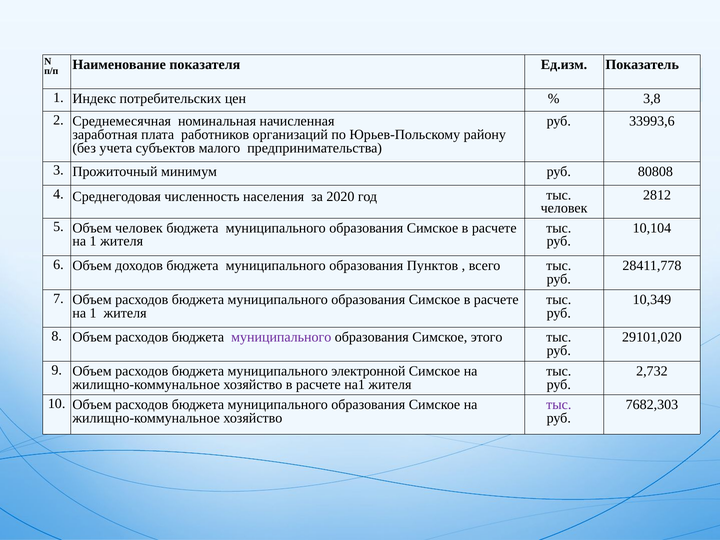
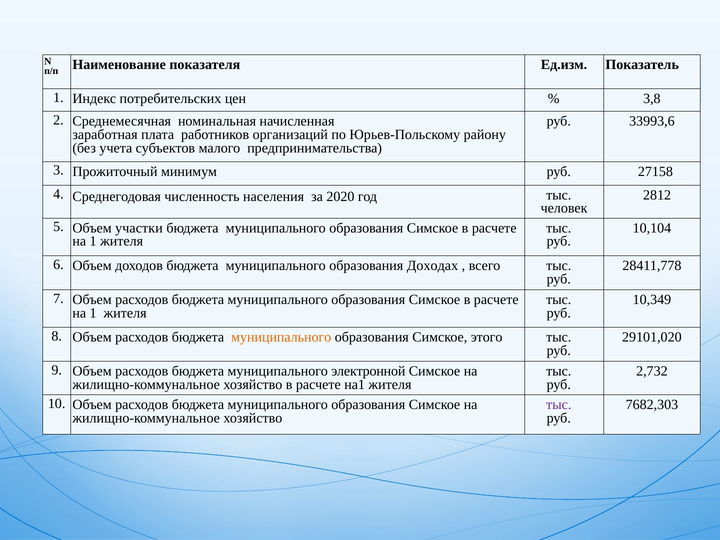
80808: 80808 -> 27158 (655, 171)
Объем человек: человек -> участки (139, 228)
Пунктов: Пунктов -> Доходах (432, 266)
муниципального colour: purple -> orange (281, 337)
